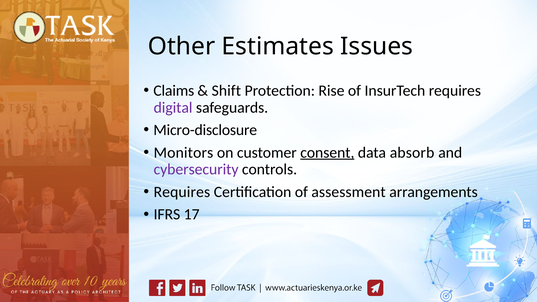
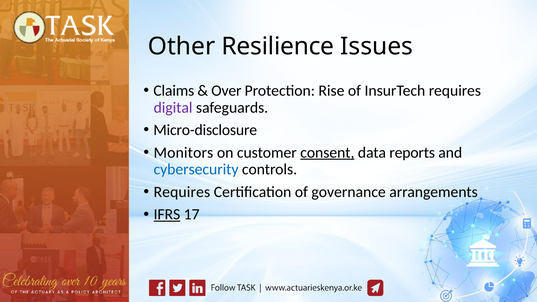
Estimates: Estimates -> Resilience (278, 47)
Shift: Shift -> Over (226, 91)
absorb: absorb -> reports (412, 153)
cybersecurity colour: purple -> blue (196, 169)
assessment: assessment -> governance (349, 192)
IFRS underline: none -> present (167, 215)
